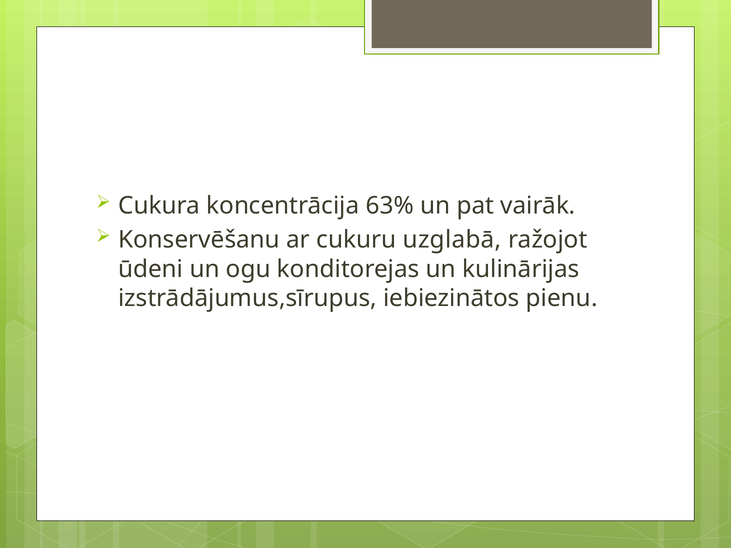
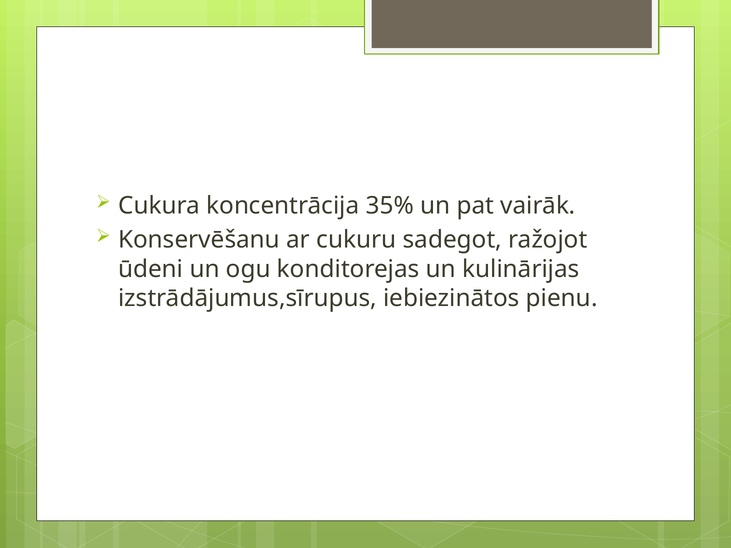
63%: 63% -> 35% (390, 206)
uzglabā: uzglabā -> sadegot (452, 240)
